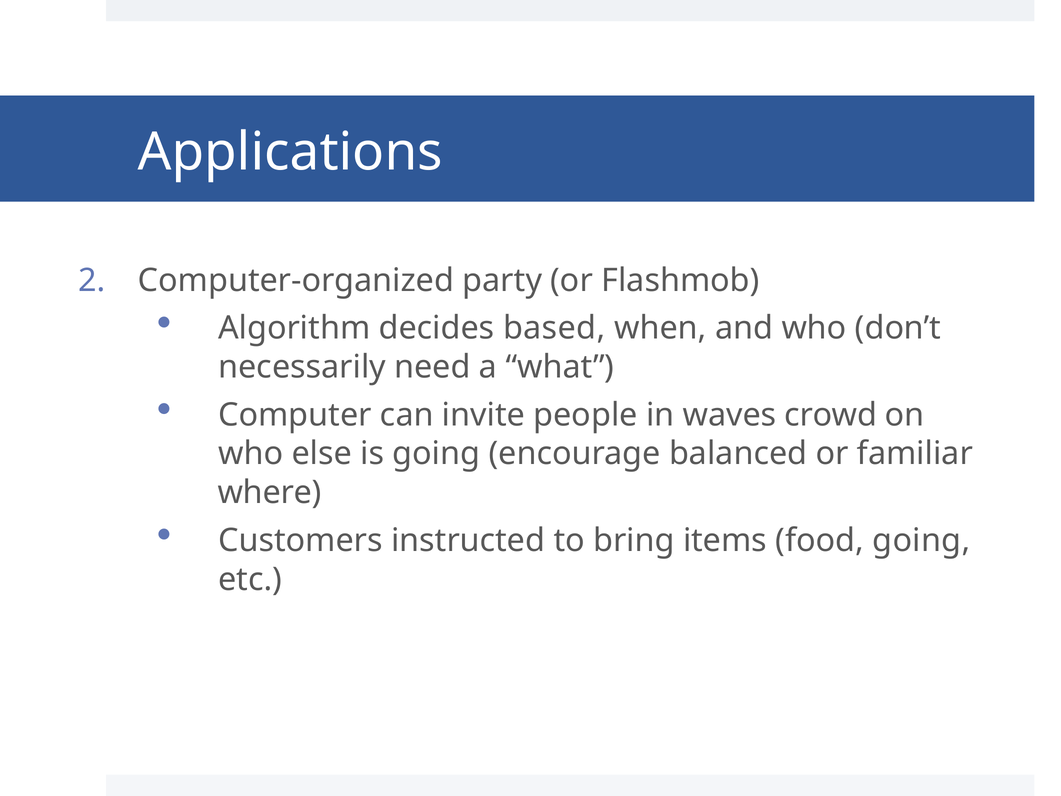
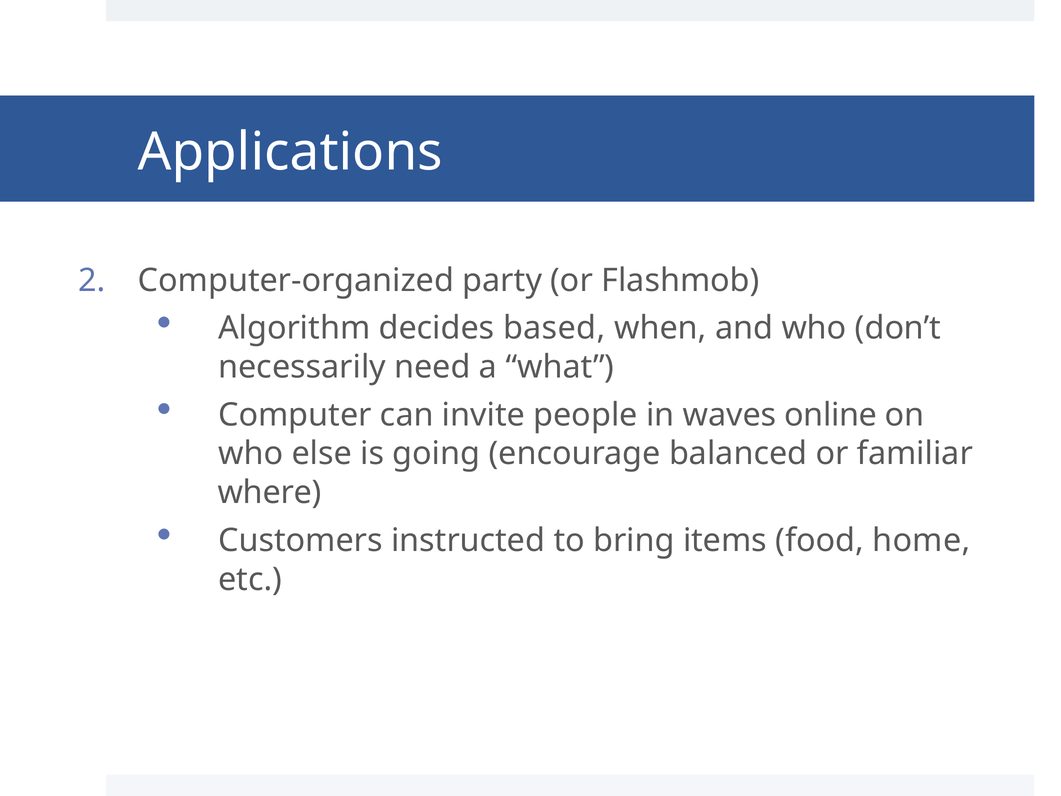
crowd: crowd -> online (831, 415)
food going: going -> home (921, 540)
